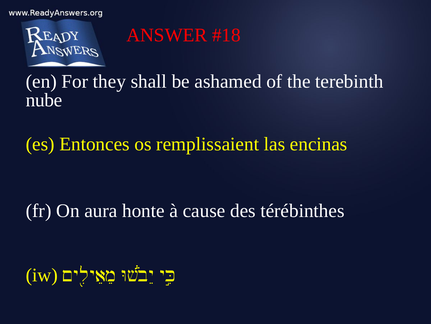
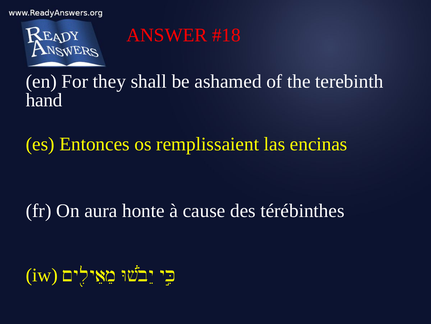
nube: nube -> hand (44, 100)
